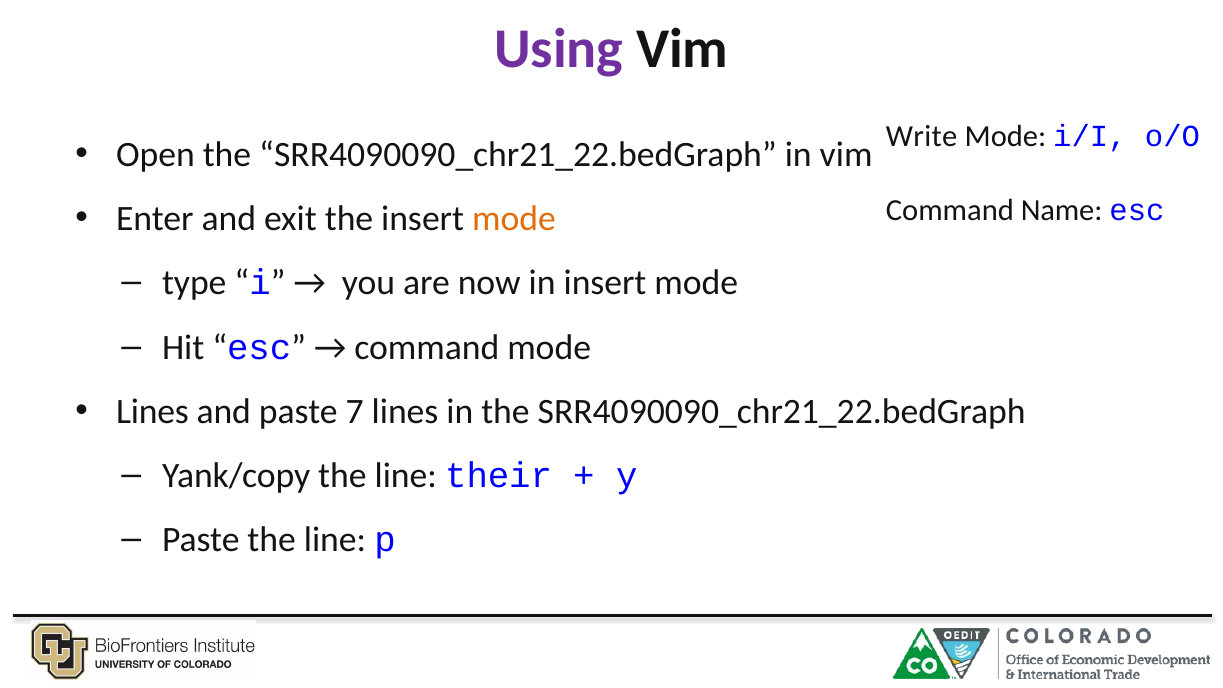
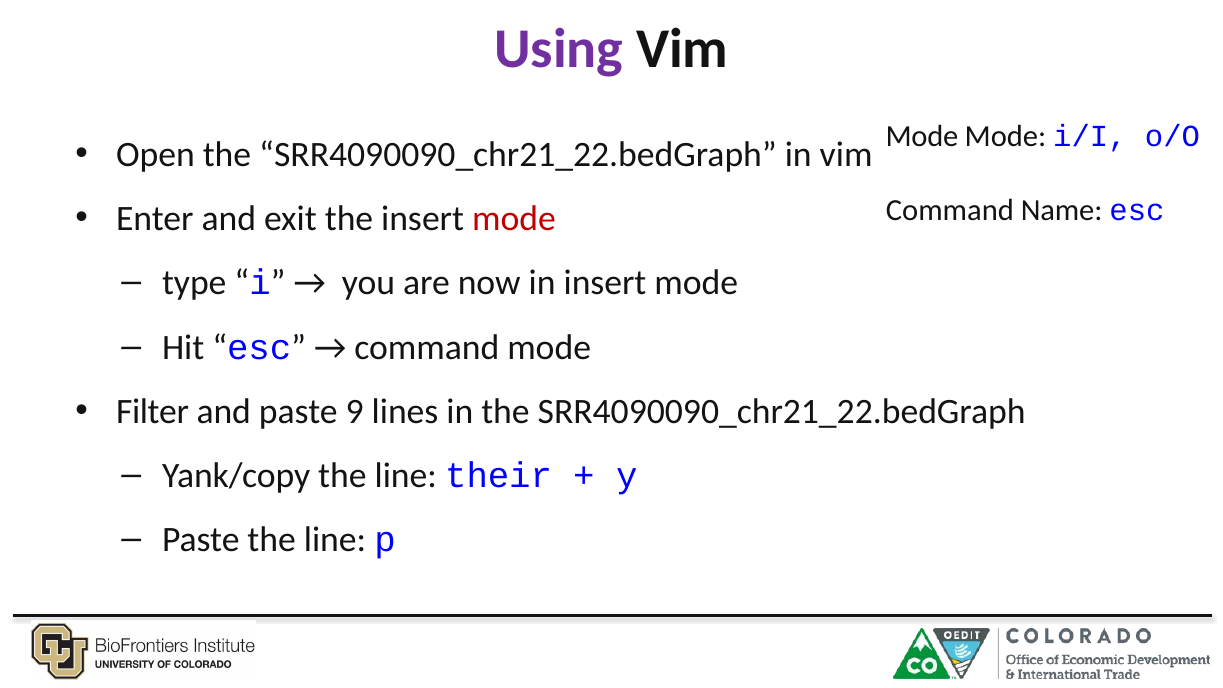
Write: Write -> Mode (922, 137)
mode colour: orange -> red (514, 219)
Lines: Lines -> Filter (153, 411)
7: 7 -> 9 (355, 411)
